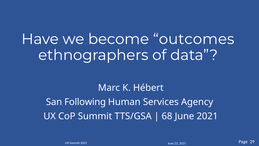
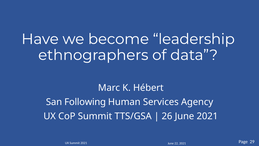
outcomes: outcomes -> leadership (194, 39)
68: 68 -> 26 (167, 116)
